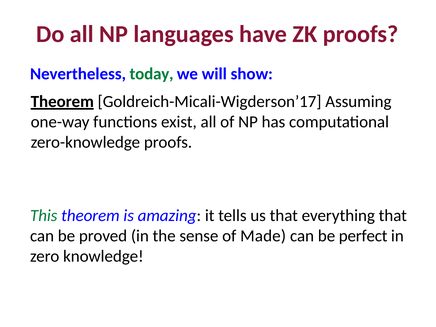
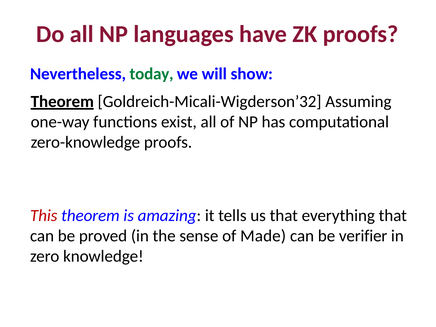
Goldreich-Micali-Wigderson’17: Goldreich-Micali-Wigderson’17 -> Goldreich-Micali-Wigderson’32 (210, 101)
This colour: green -> red (44, 216)
perfect: perfect -> verifier (363, 236)
